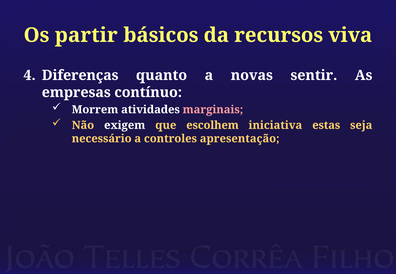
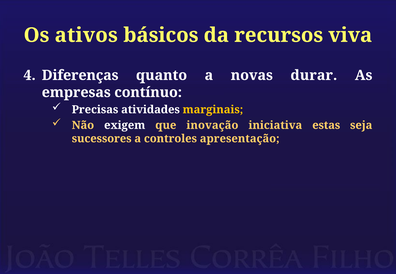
partir: partir -> ativos (86, 35)
sentir: sentir -> durar (314, 75)
Morrem: Morrem -> Precisas (95, 110)
marginais colour: pink -> yellow (213, 110)
escolhem: escolhem -> inovação (212, 125)
necessário: necessário -> sucessores (102, 139)
